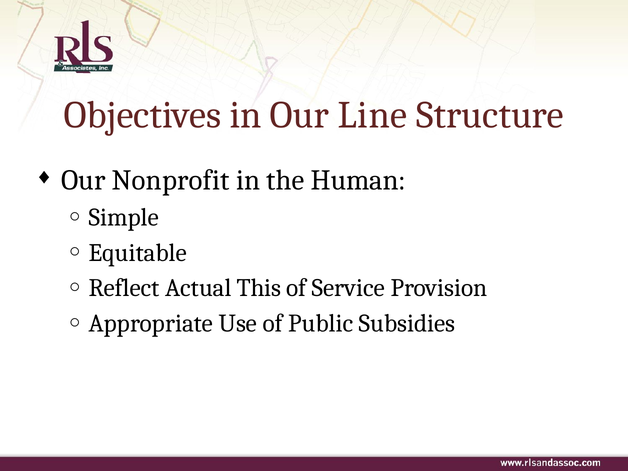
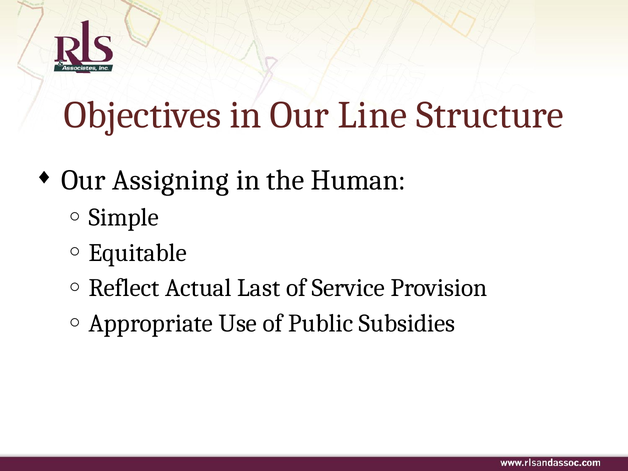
Nonprofit: Nonprofit -> Assigning (171, 180)
This: This -> Last (259, 288)
